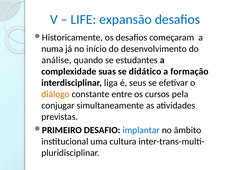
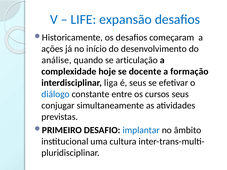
numa: numa -> ações (52, 49)
estudantes: estudantes -> articulação (137, 60)
suas: suas -> hoje (107, 72)
didático: didático -> docente (145, 72)
diálogo colour: orange -> blue (56, 94)
cursos pela: pela -> seus (180, 94)
